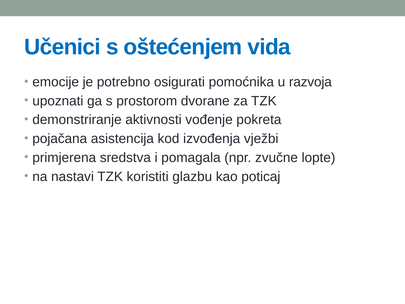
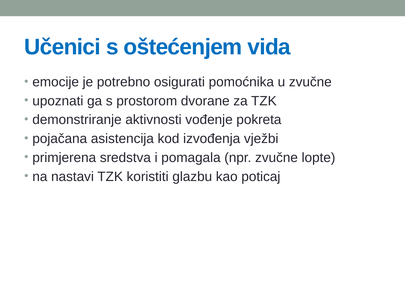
u razvoja: razvoja -> zvučne (310, 82)
